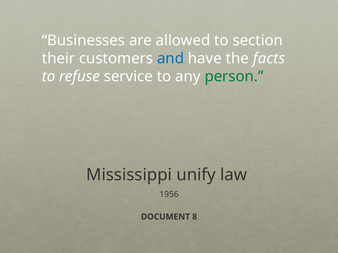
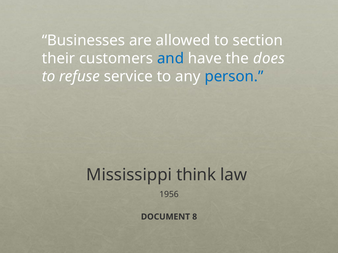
facts: facts -> does (269, 58)
person colour: green -> blue (234, 77)
unify: unify -> think (196, 175)
